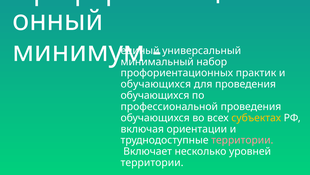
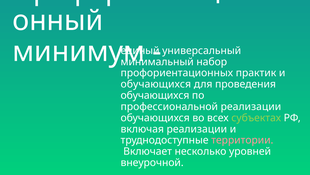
профессиональной проведения: проведения -> реализации (251, 106)
субъектах colour: yellow -> light green (256, 117)
включая ориентации: ориентации -> реализации (197, 129)
территории: территории -> внеурочной (152, 162)
